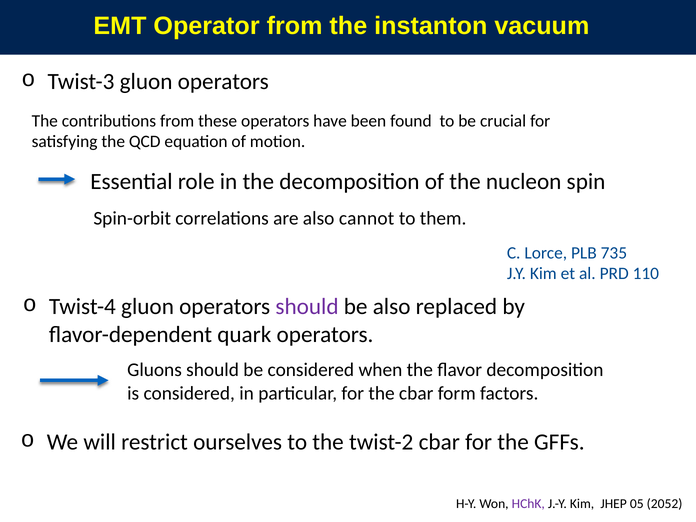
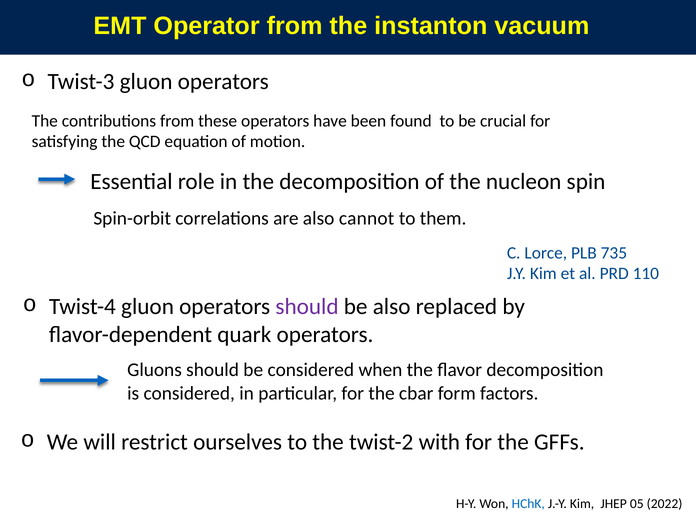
twist-2 cbar: cbar -> with (439, 442)
HChK colour: purple -> blue (528, 504)
2052: 2052 -> 2022 (665, 504)
